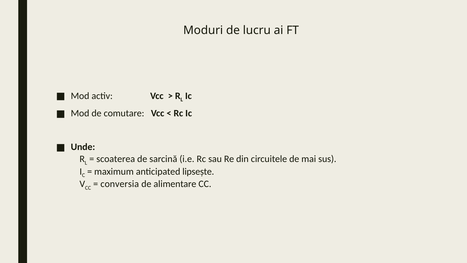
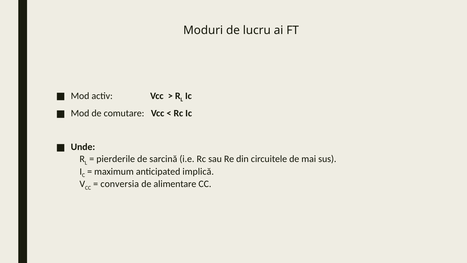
scoaterea: scoaterea -> pierderile (116, 159)
lipsește: lipsește -> implică (198, 171)
